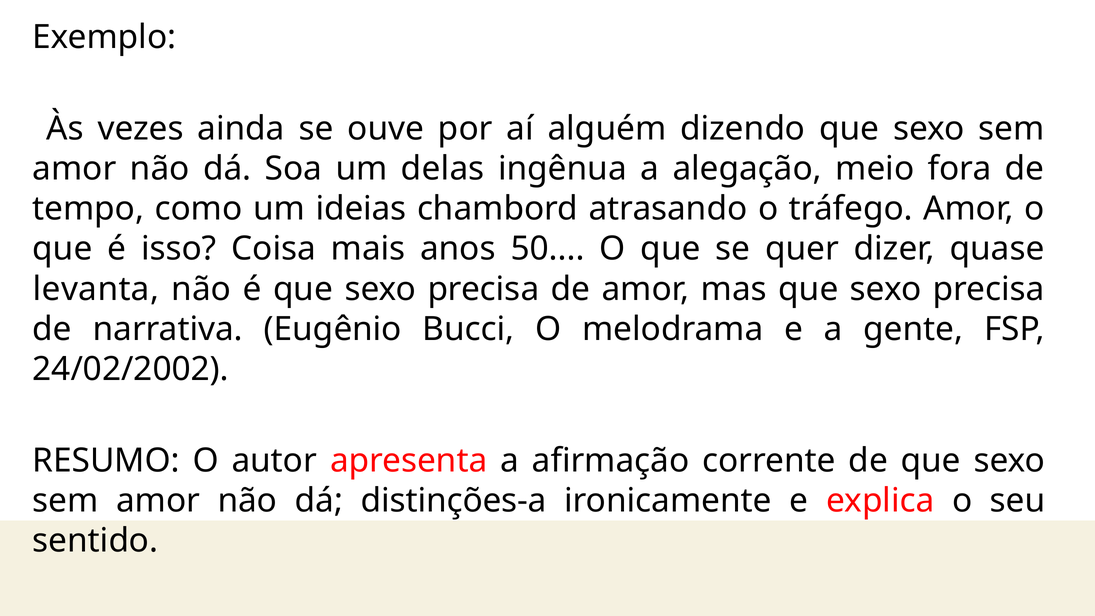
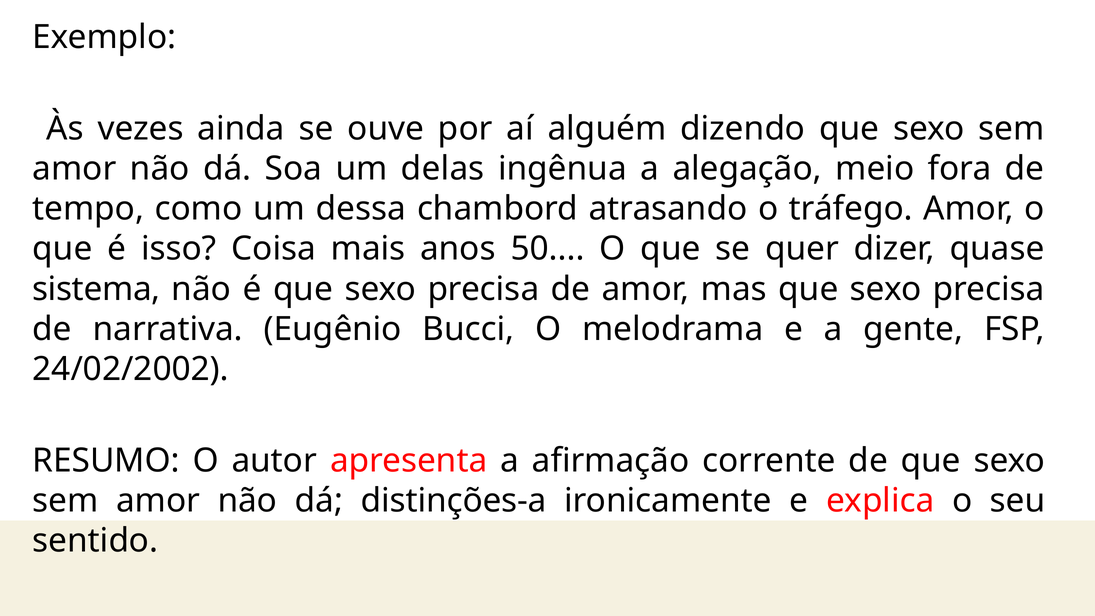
ideias: ideias -> dessa (361, 209)
levanta: levanta -> sistema (96, 289)
